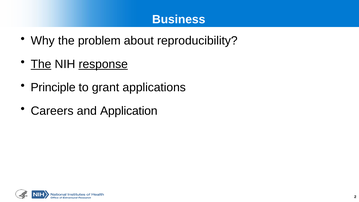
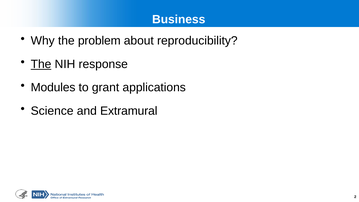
response underline: present -> none (103, 64)
Principle: Principle -> Modules (53, 87)
Careers: Careers -> Science (52, 111)
Application: Application -> Extramural (129, 111)
